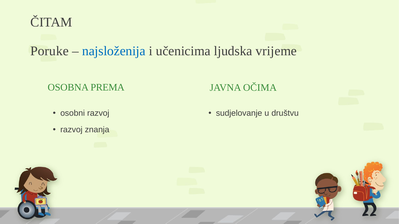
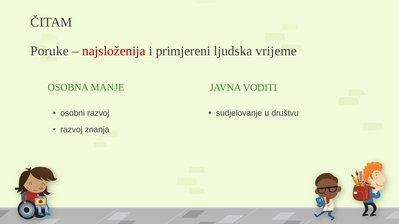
najsloženija colour: blue -> red (114, 51)
učenicima: učenicima -> primjereni (183, 51)
PREMA: PREMA -> MANJE (107, 87)
OČIMA: OČIMA -> VODITI (260, 88)
